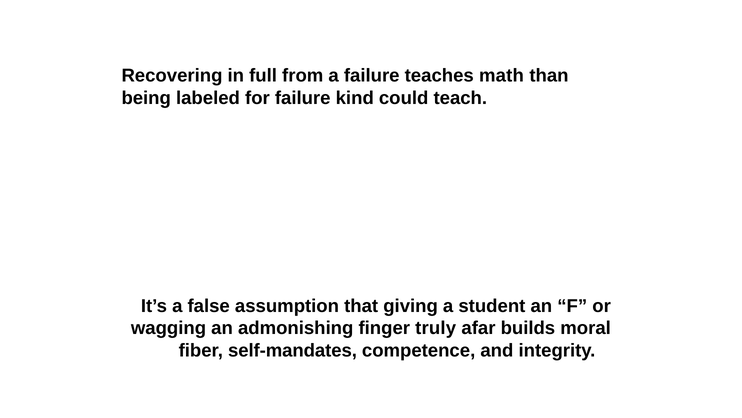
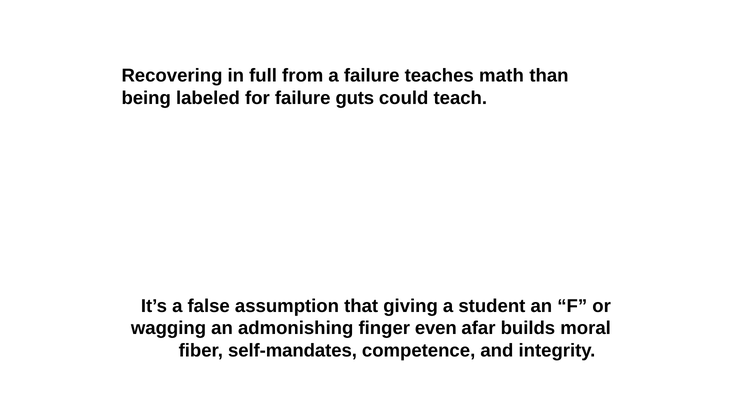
kind: kind -> guts (355, 98)
truly: truly -> even (436, 328)
